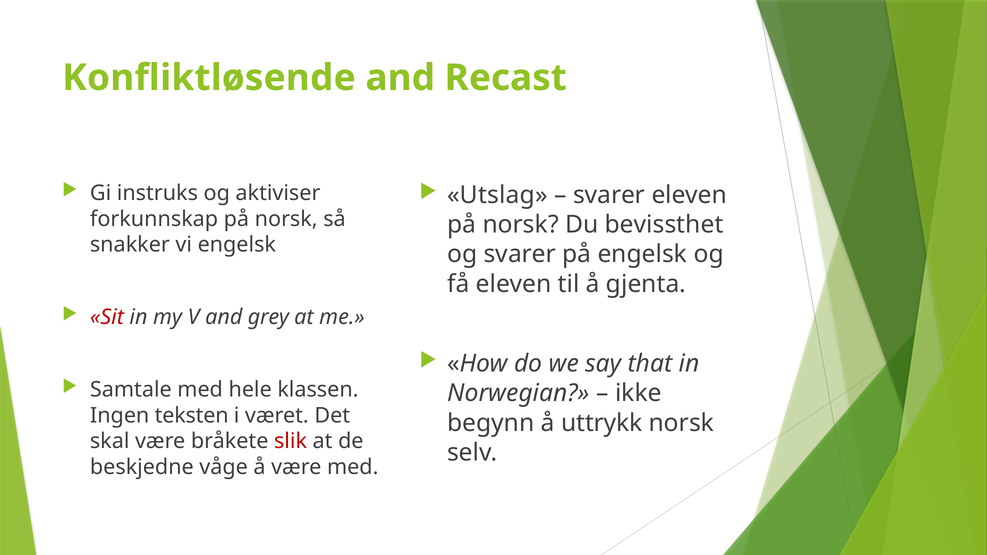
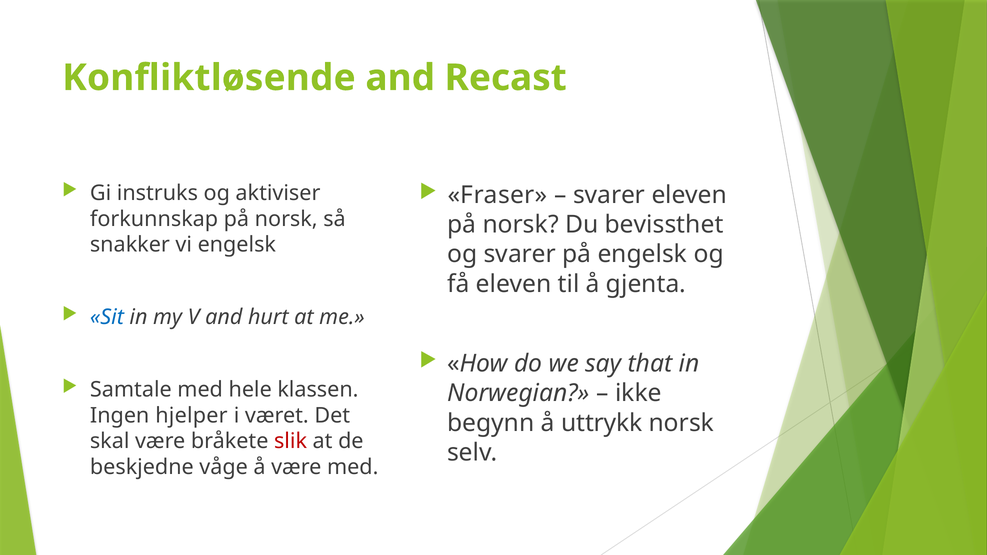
Utslag: Utslag -> Fraser (497, 195)
Sit colour: red -> blue (107, 317)
grey: grey -> hurt (268, 317)
teksten: teksten -> hjelper (191, 416)
